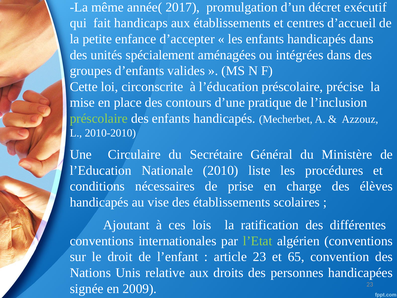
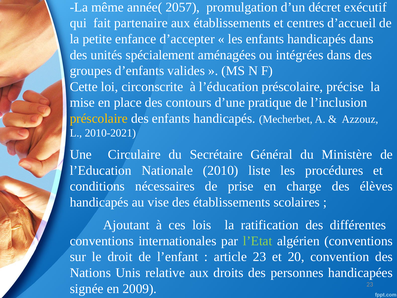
2017: 2017 -> 2057 (183, 7)
handicaps: handicaps -> partenaire (141, 23)
préscolaire colour: light green -> yellow (99, 118)
2010-2010: 2010-2010 -> 2010-2021 (110, 133)
65: 65 -> 20 (296, 257)
